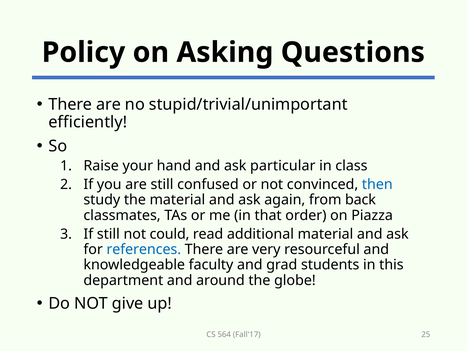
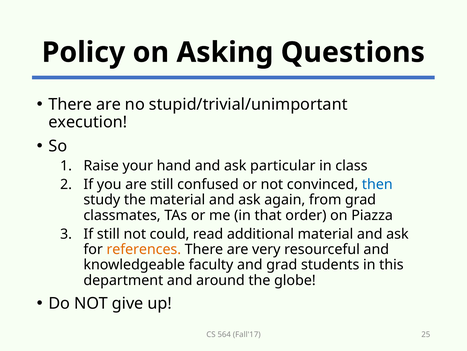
efficiently: efficiently -> execution (88, 122)
from back: back -> grad (360, 199)
references colour: blue -> orange (144, 249)
